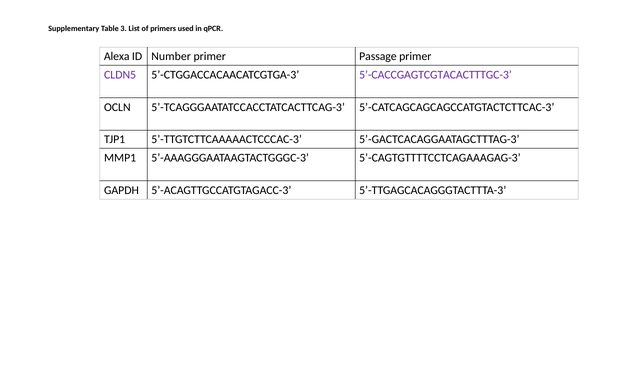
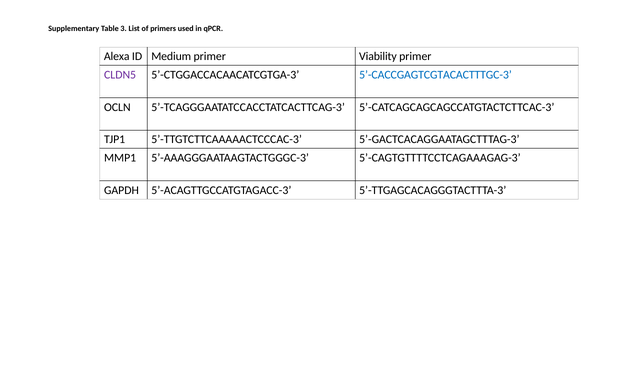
Number: Number -> Medium (171, 56)
Passage: Passage -> Viability (378, 56)
5’-CACCGAGTCGTACACTTTGC-3 colour: purple -> blue (435, 75)
